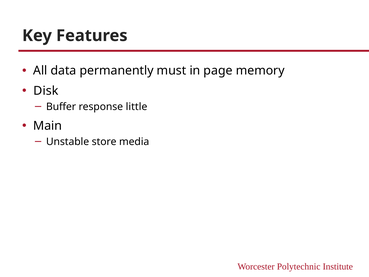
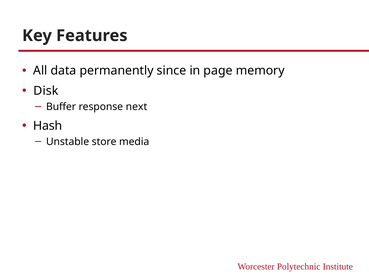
must: must -> since (172, 70)
little: little -> next (137, 107)
Main: Main -> Hash (48, 126)
